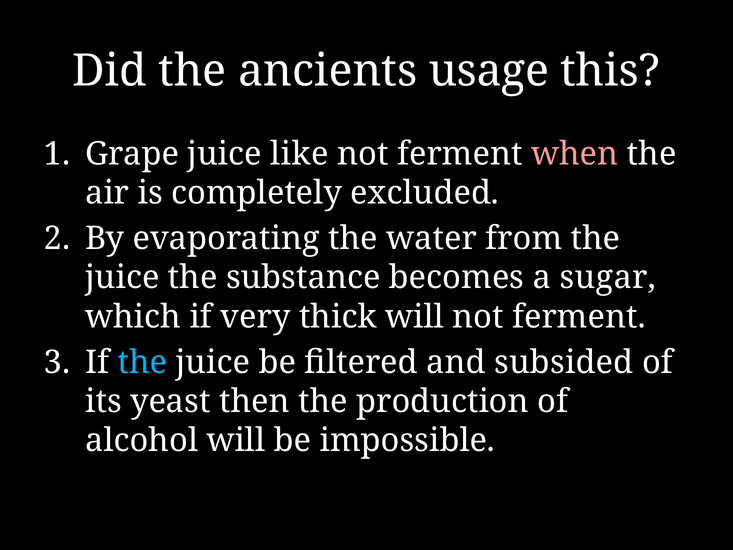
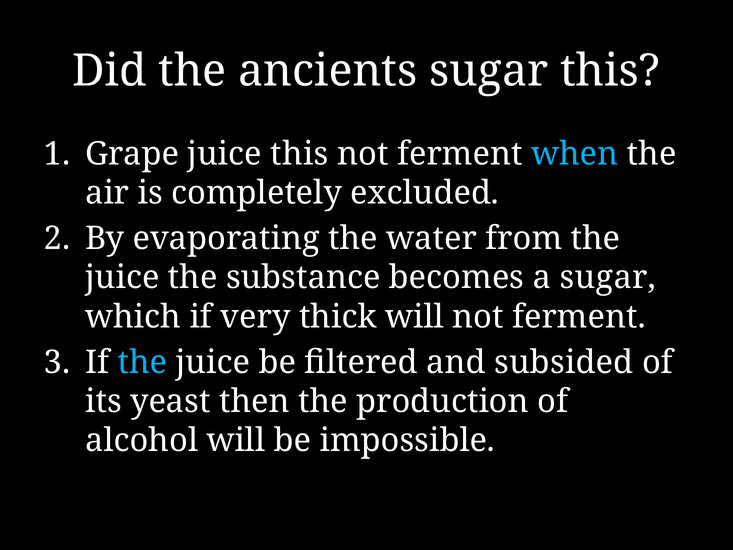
ancients usage: usage -> sugar (489, 71)
juice like: like -> this (299, 154)
when colour: pink -> light blue (575, 154)
